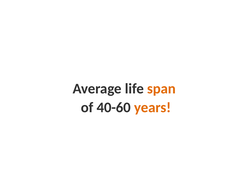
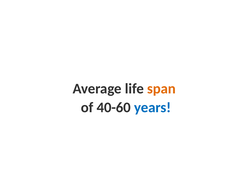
years colour: orange -> blue (153, 108)
